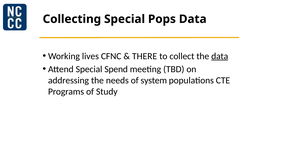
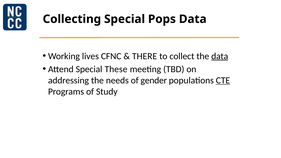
Spend: Spend -> These (116, 69)
system: system -> gender (154, 80)
CTE underline: none -> present (223, 80)
